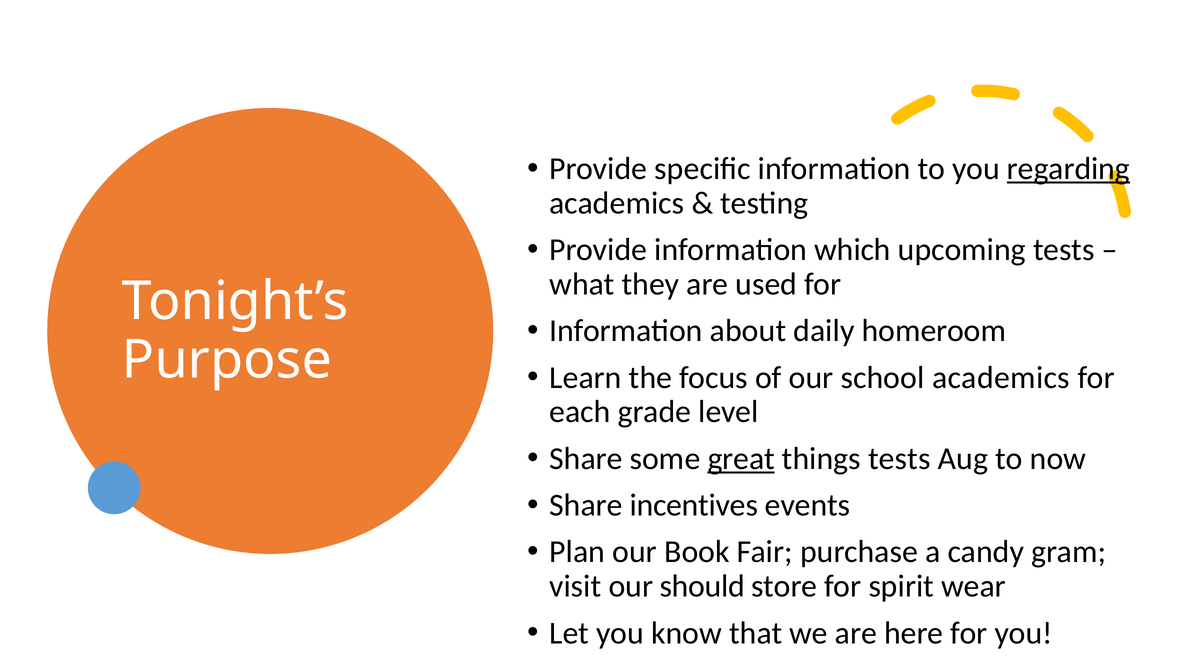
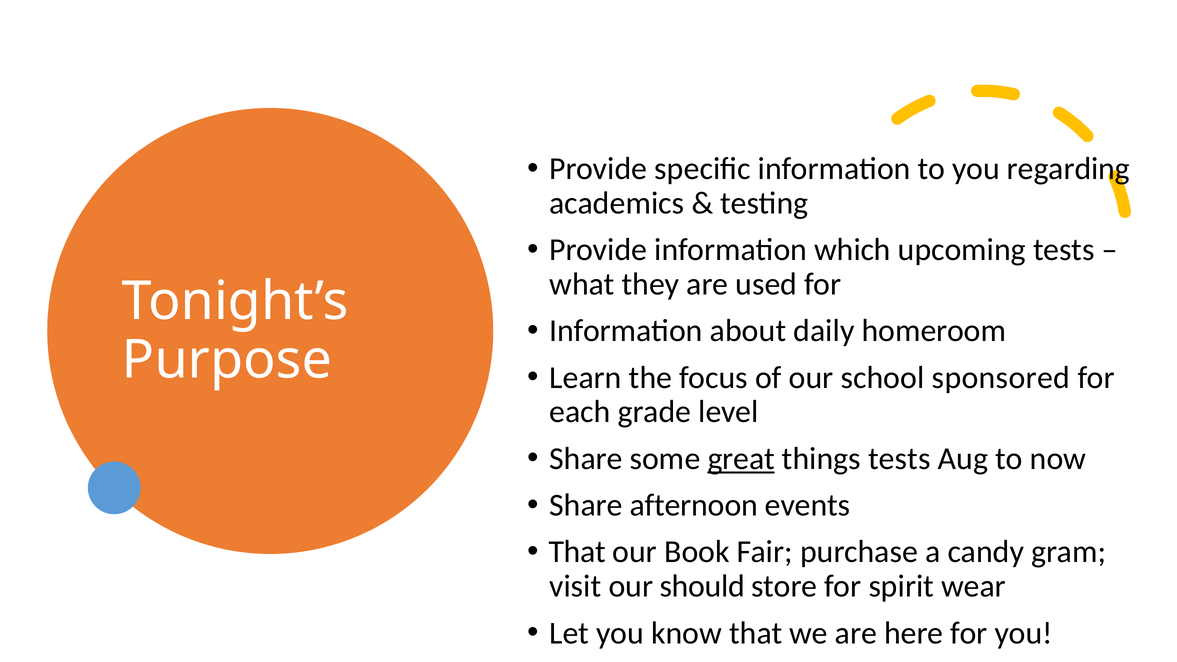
regarding underline: present -> none (1068, 169)
school academics: academics -> sponsored (1001, 378)
incentives: incentives -> afternoon (694, 505)
Plan: Plan -> That (577, 552)
